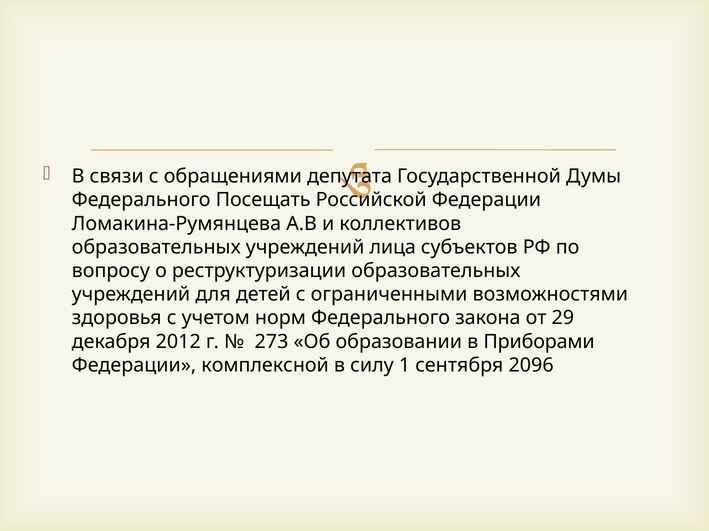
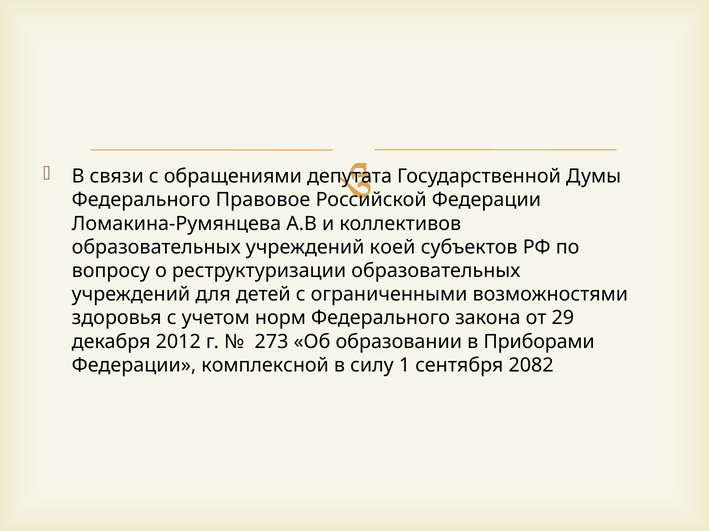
Посещать: Посещать -> Правовое (263, 200)
лица: лица -> коей (393, 247)
2096: 2096 -> 2082 (531, 366)
